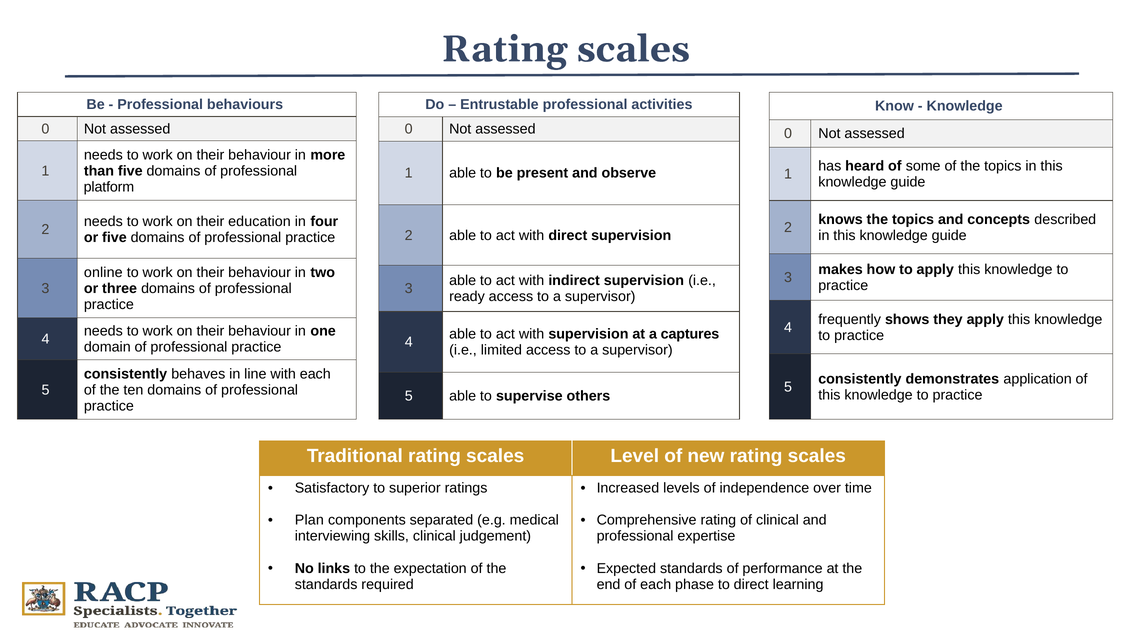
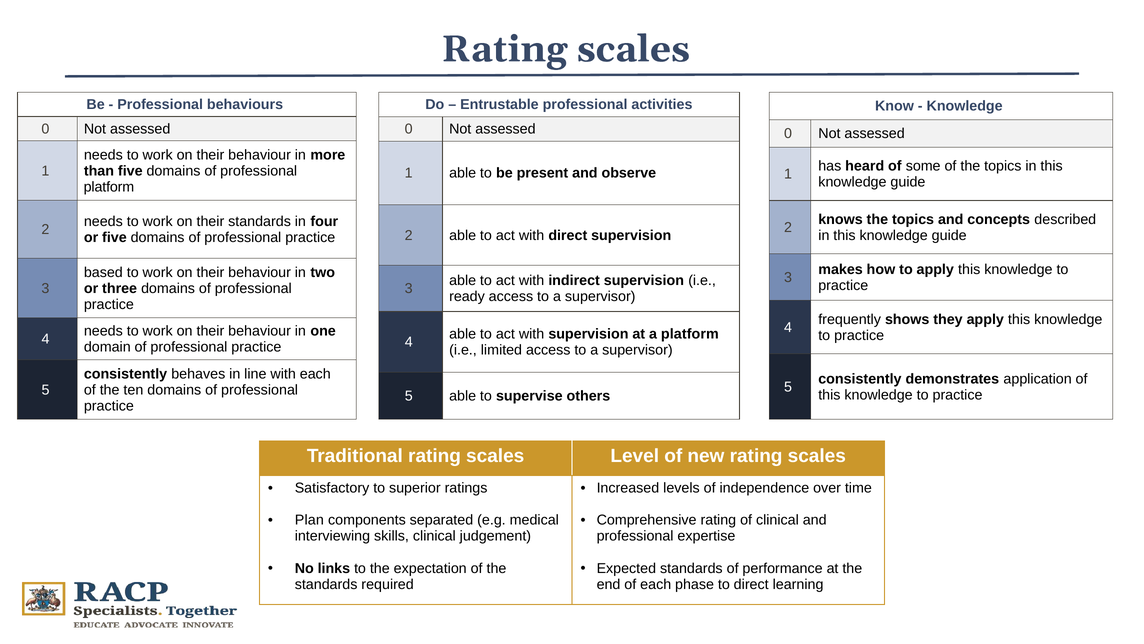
their education: education -> standards (260, 221)
online: online -> based (103, 272)
a captures: captures -> platform (690, 334)
